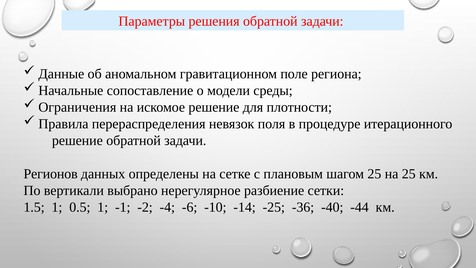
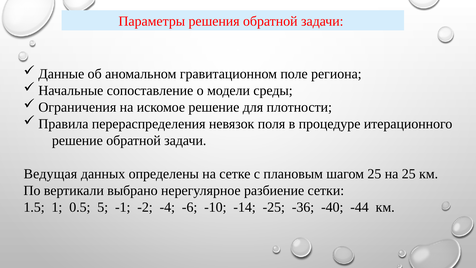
Регионов: Регионов -> Ведущая (50, 174)
0.5 1: 1 -> 5 (103, 207)
